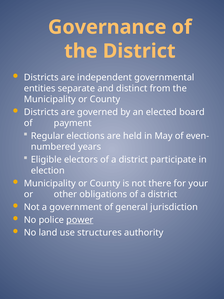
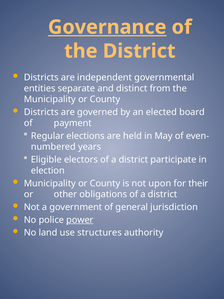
Governance underline: none -> present (107, 27)
there: there -> upon (160, 183)
your: your -> their (198, 183)
